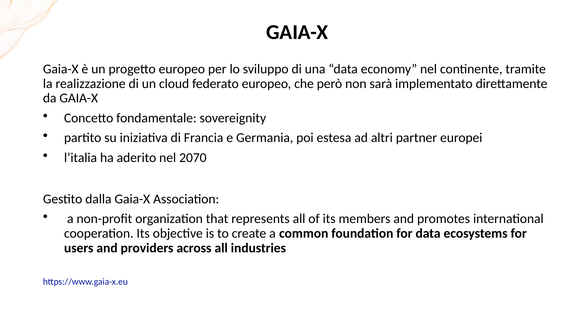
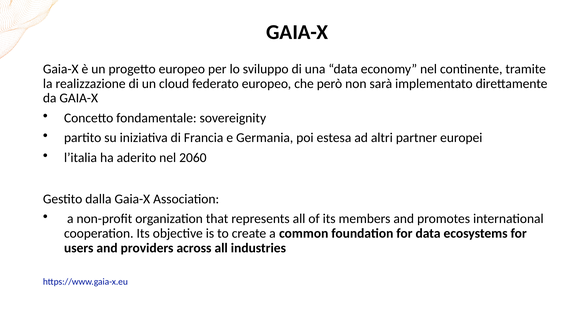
2070: 2070 -> 2060 (193, 158)
